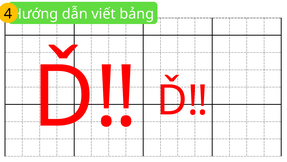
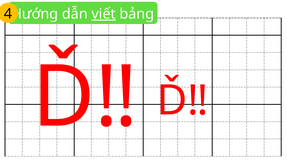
viết underline: none -> present (104, 14)
